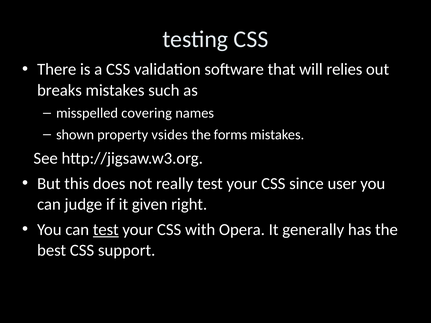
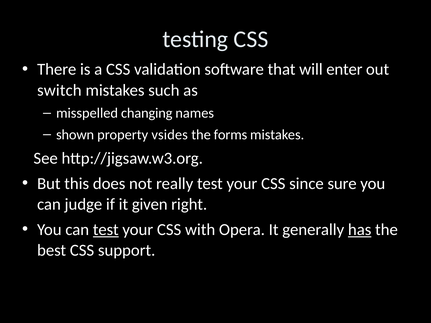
relies: relies -> enter (344, 69)
breaks: breaks -> switch (59, 90)
covering: covering -> changing (147, 113)
user: user -> sure (342, 184)
has underline: none -> present (360, 230)
